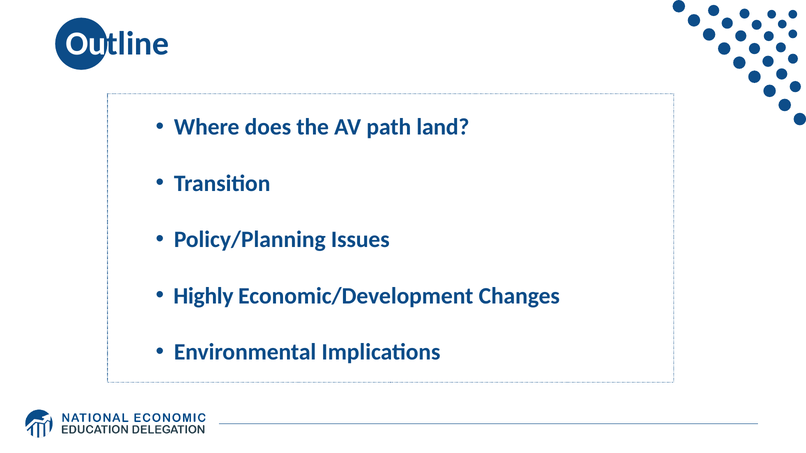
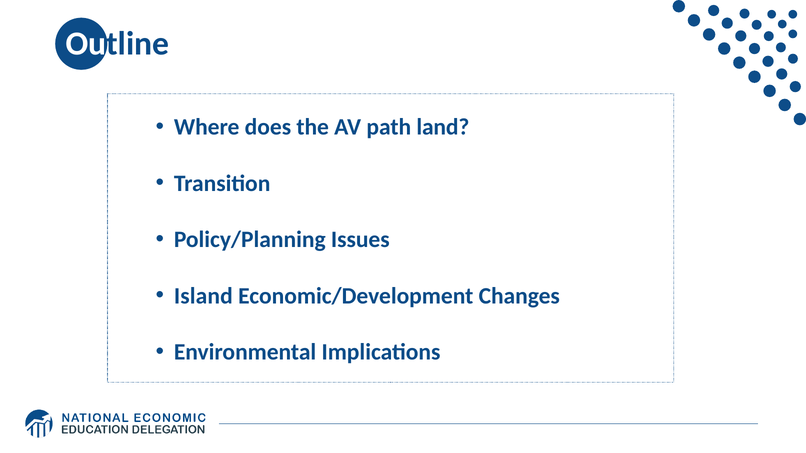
Highly: Highly -> Island (203, 296)
